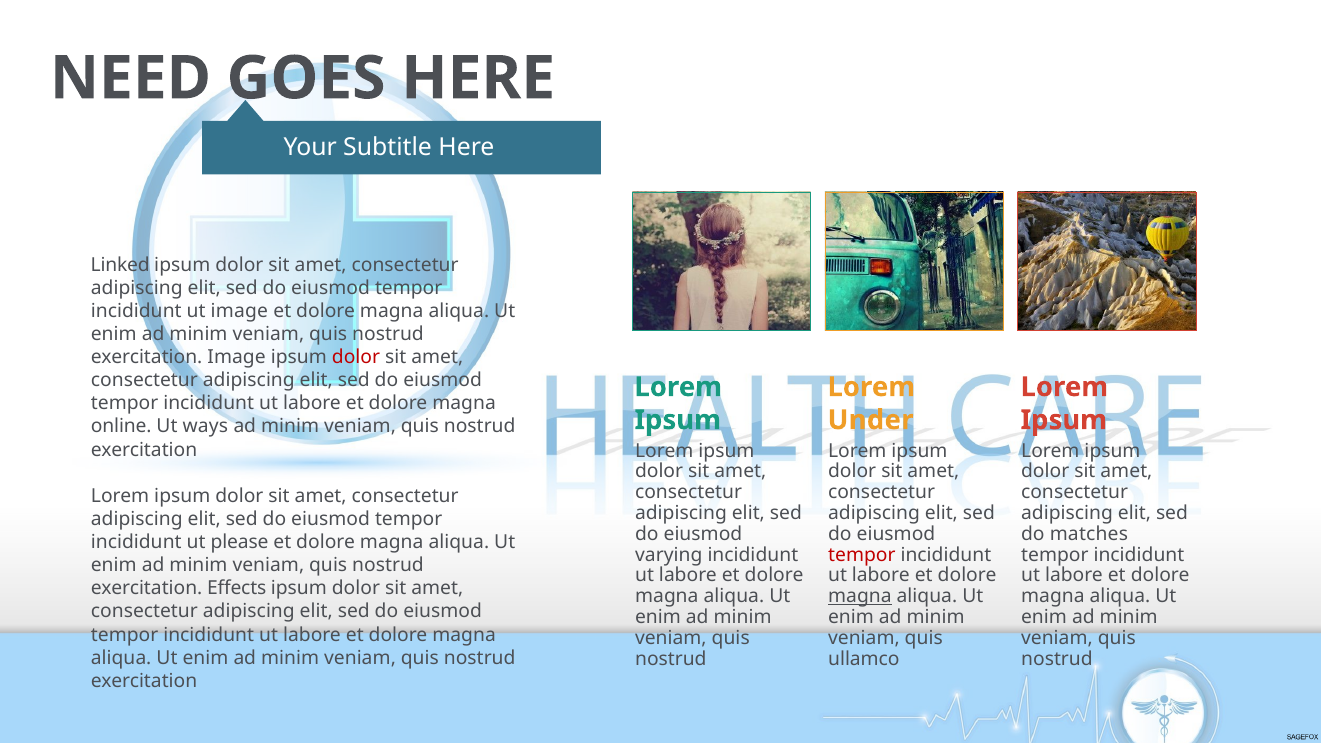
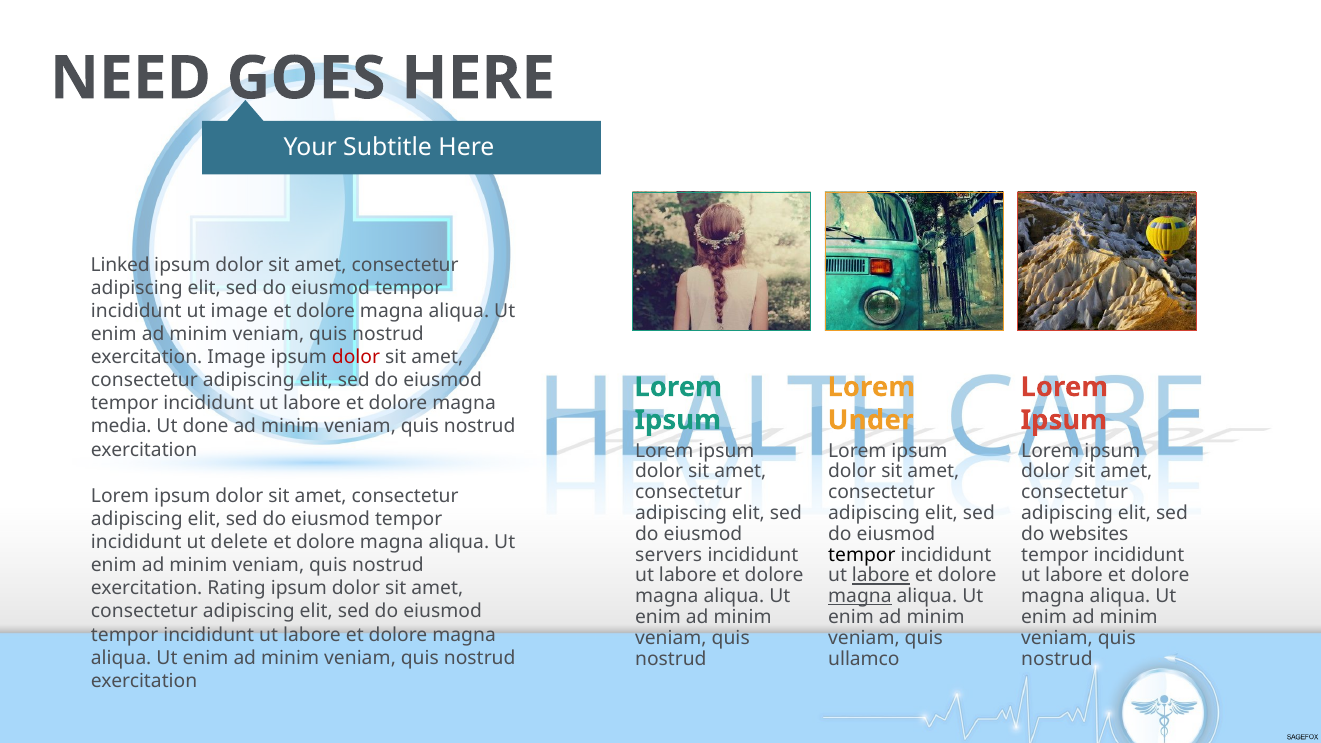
online: online -> media (121, 427)
ways: ways -> done (206, 427)
matches: matches -> websites (1089, 534)
please: please -> delete (239, 542)
varying: varying -> servers (669, 555)
tempor colour: red -> black (862, 555)
labore underline: none -> present (881, 576)
Effects: Effects -> Rating (237, 589)
